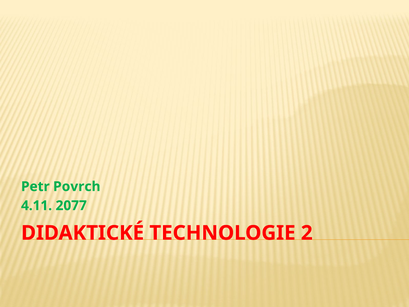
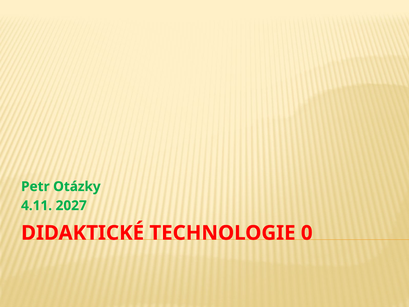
Povrch: Povrch -> Otázky (77, 186)
2077: 2077 -> 2027 (71, 205)
2: 2 -> 0 (307, 233)
